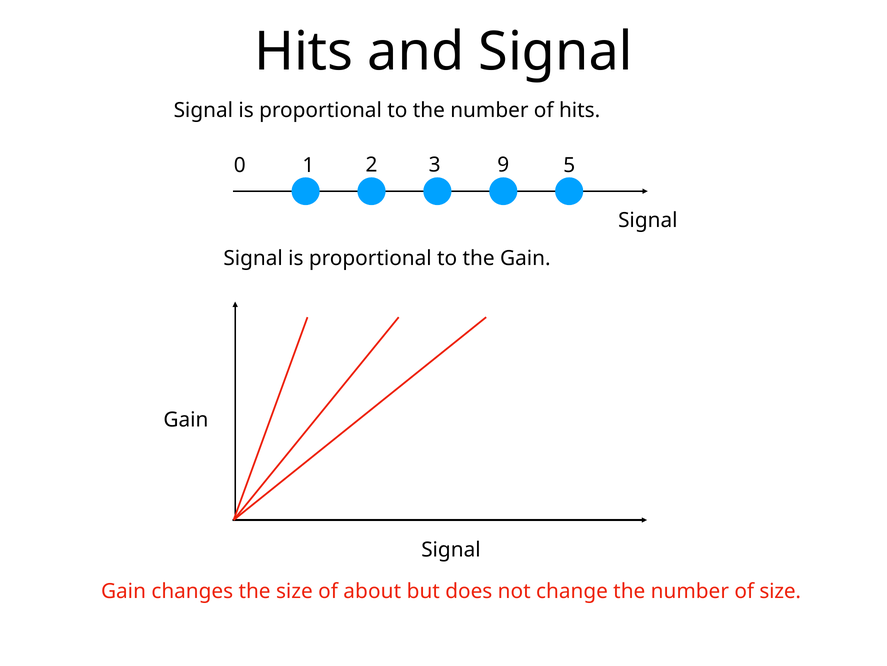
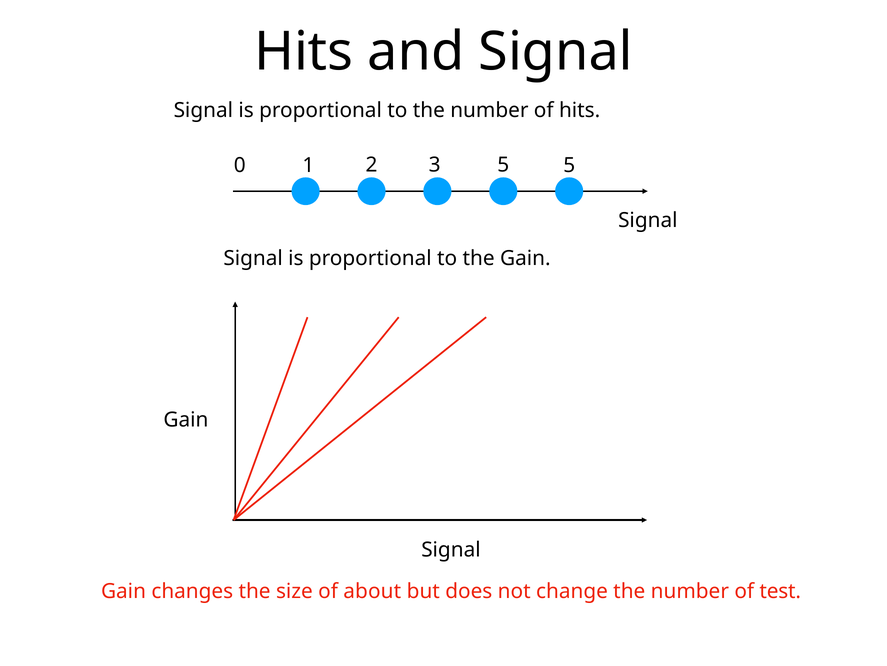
3 9: 9 -> 5 (503, 165)
of size: size -> test (780, 591)
